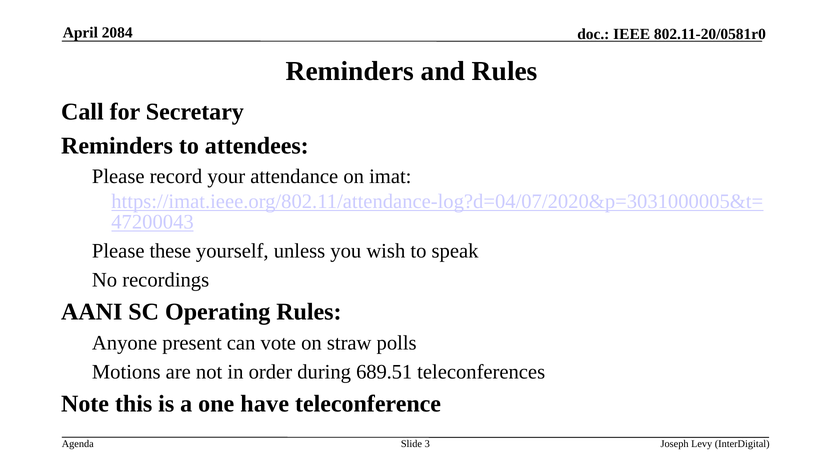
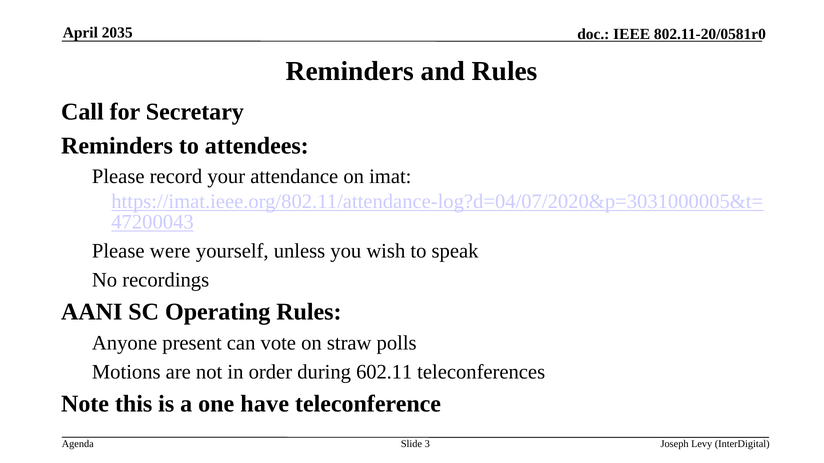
2084: 2084 -> 2035 (117, 33)
these: these -> were (170, 251)
689.51: 689.51 -> 602.11 (384, 372)
